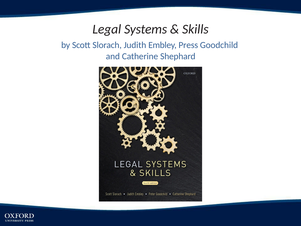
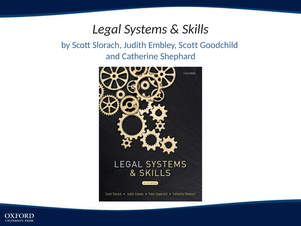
Embley Press: Press -> Scott (188, 45)
